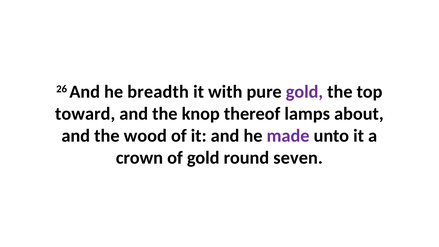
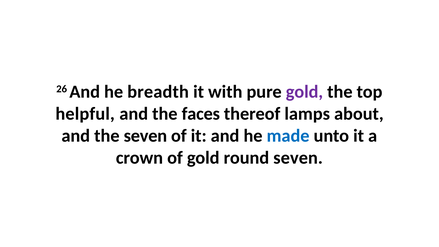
toward: toward -> helpful (85, 114)
knop: knop -> faces (201, 114)
the wood: wood -> seven (145, 136)
made colour: purple -> blue (288, 136)
